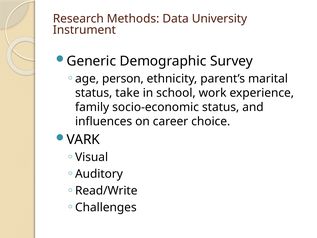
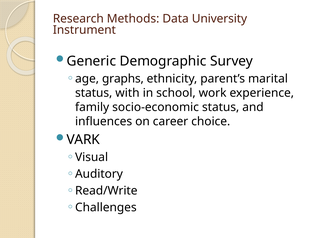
person: person -> graphs (123, 79)
take: take -> with (127, 93)
